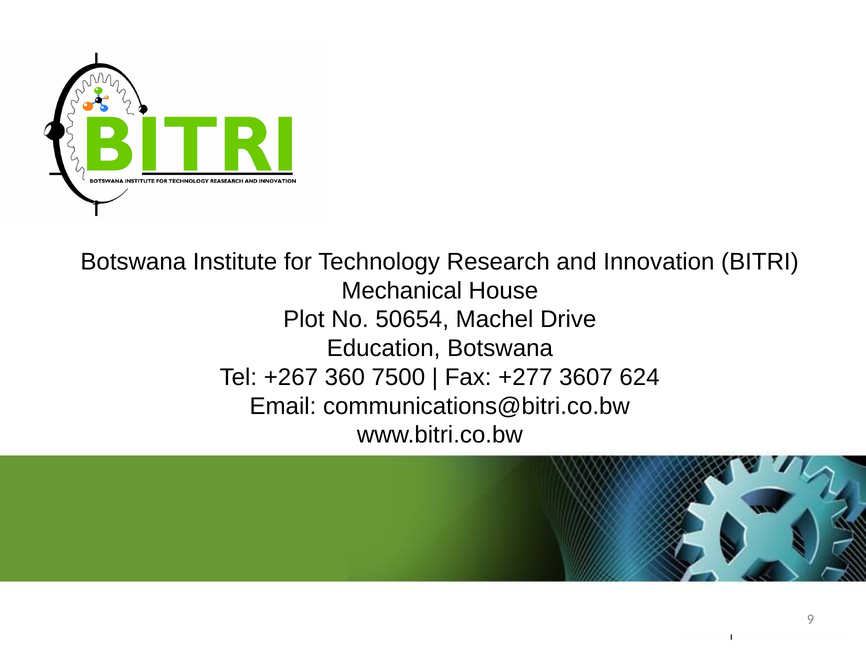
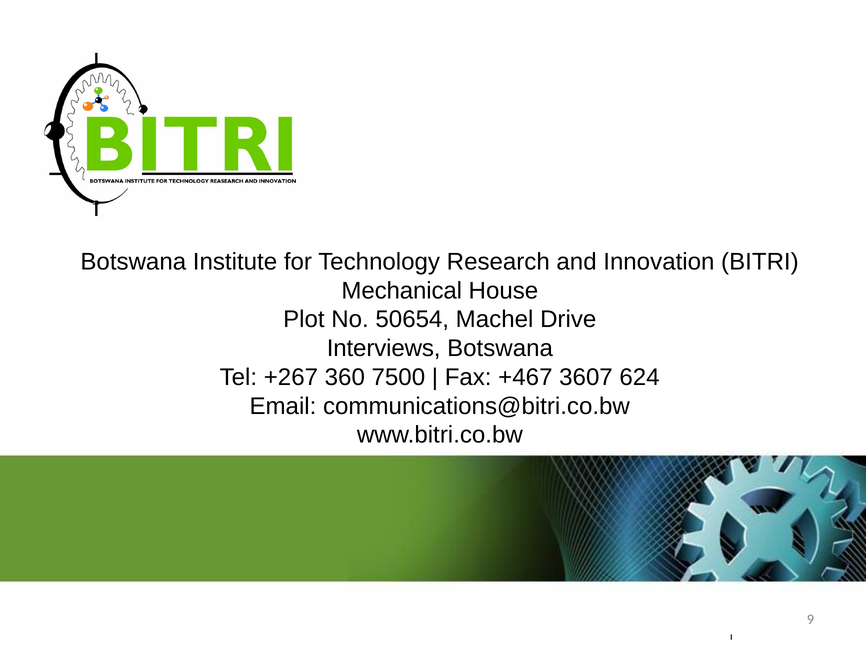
Education: Education -> Interviews (384, 349)
+277: +277 -> +467 (525, 378)
